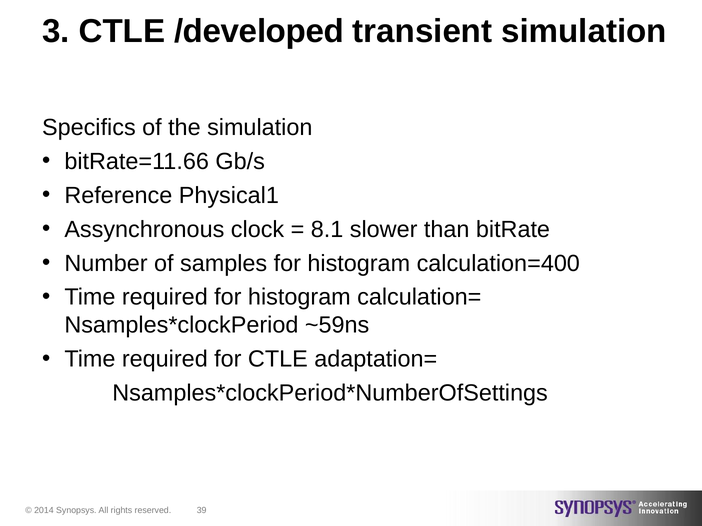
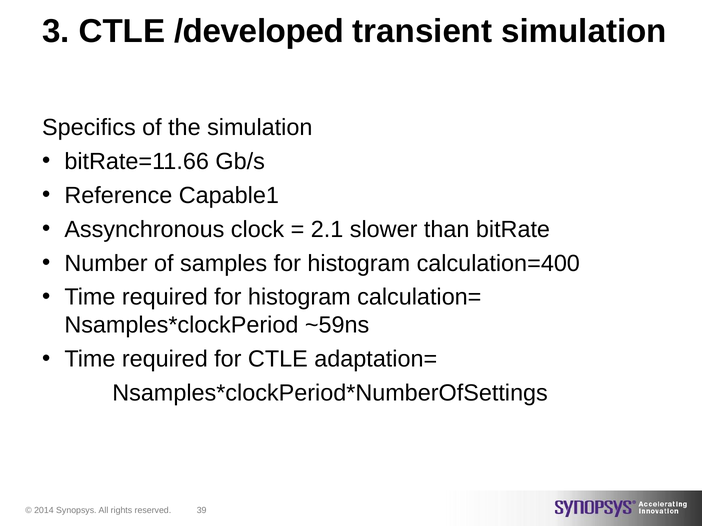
Physical1: Physical1 -> Capable1 (229, 196)
8.1: 8.1 -> 2.1 (327, 230)
